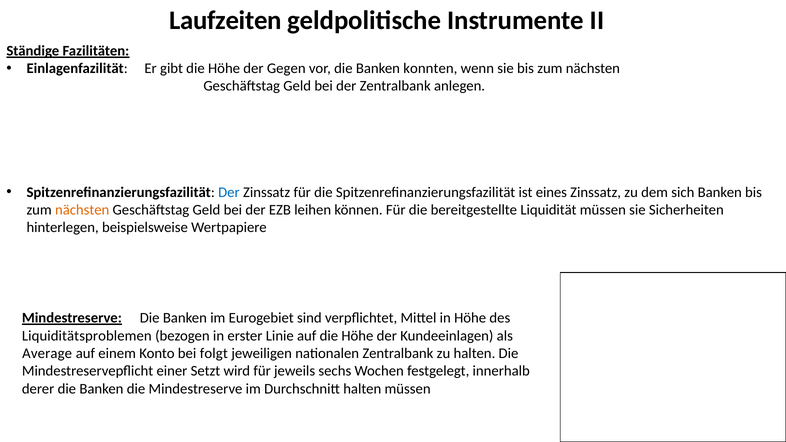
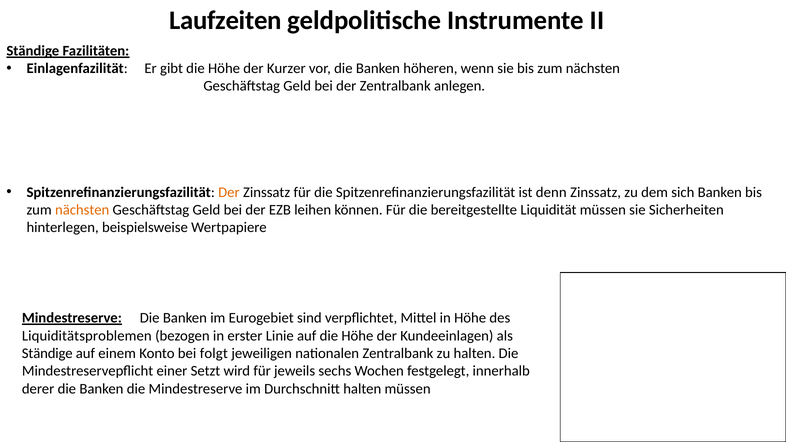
Gegen: Gegen -> Kurzer (286, 68)
konnten: konnten -> höheren (430, 68)
Der colour: blue -> orange (229, 192)
eines: eines -> denn (551, 192)
Average: Average -> Ständige (47, 353)
